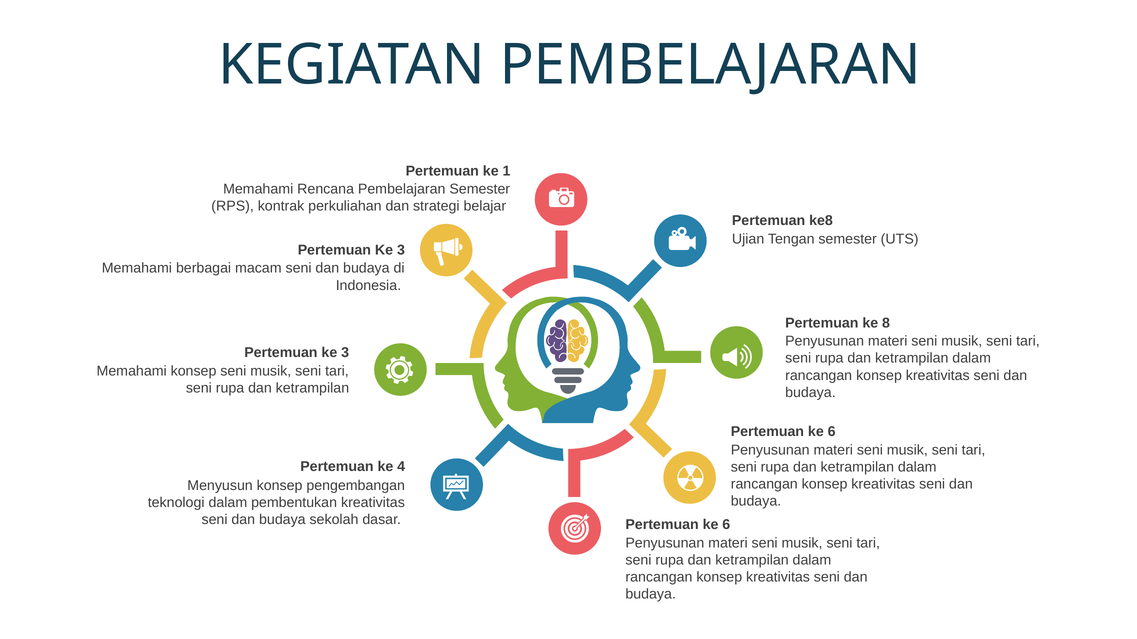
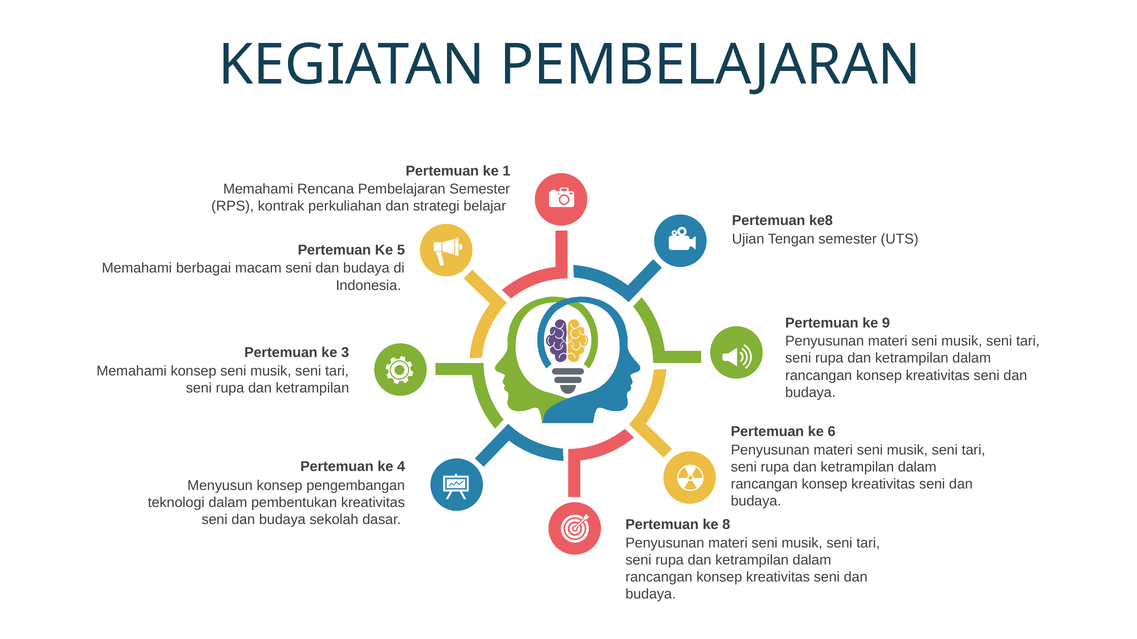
3: 3 -> 5 (401, 250)
8: 8 -> 9 (886, 323)
6: 6 -> 8 (726, 525)
